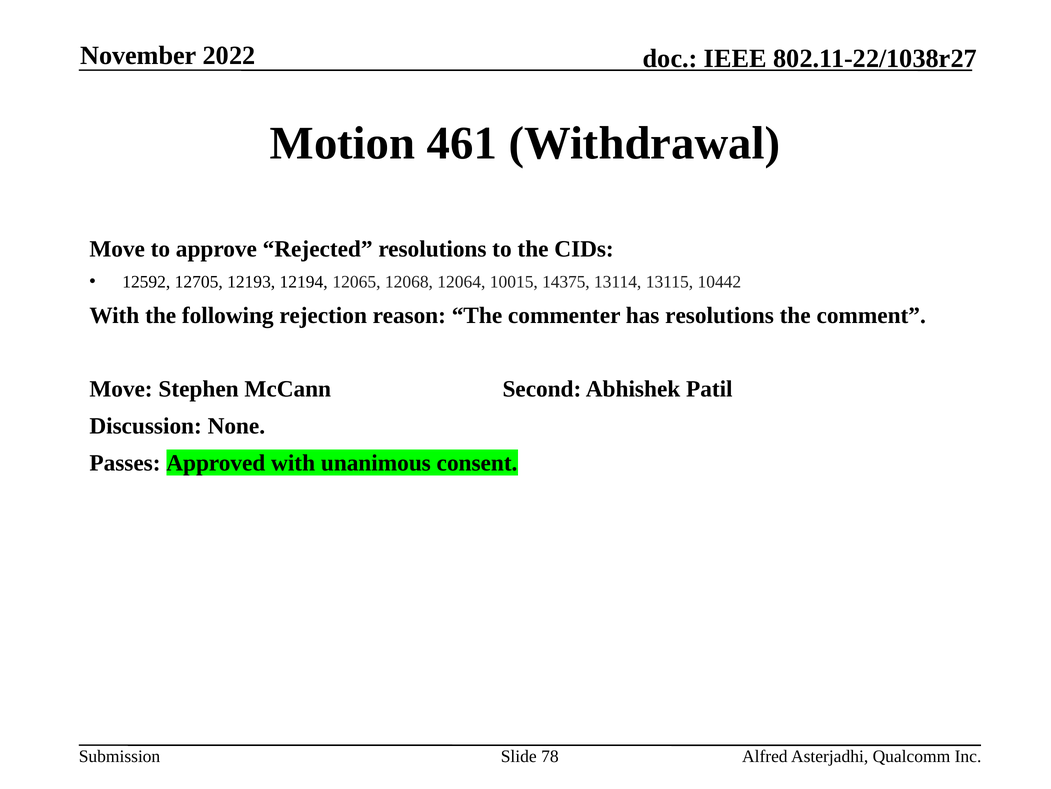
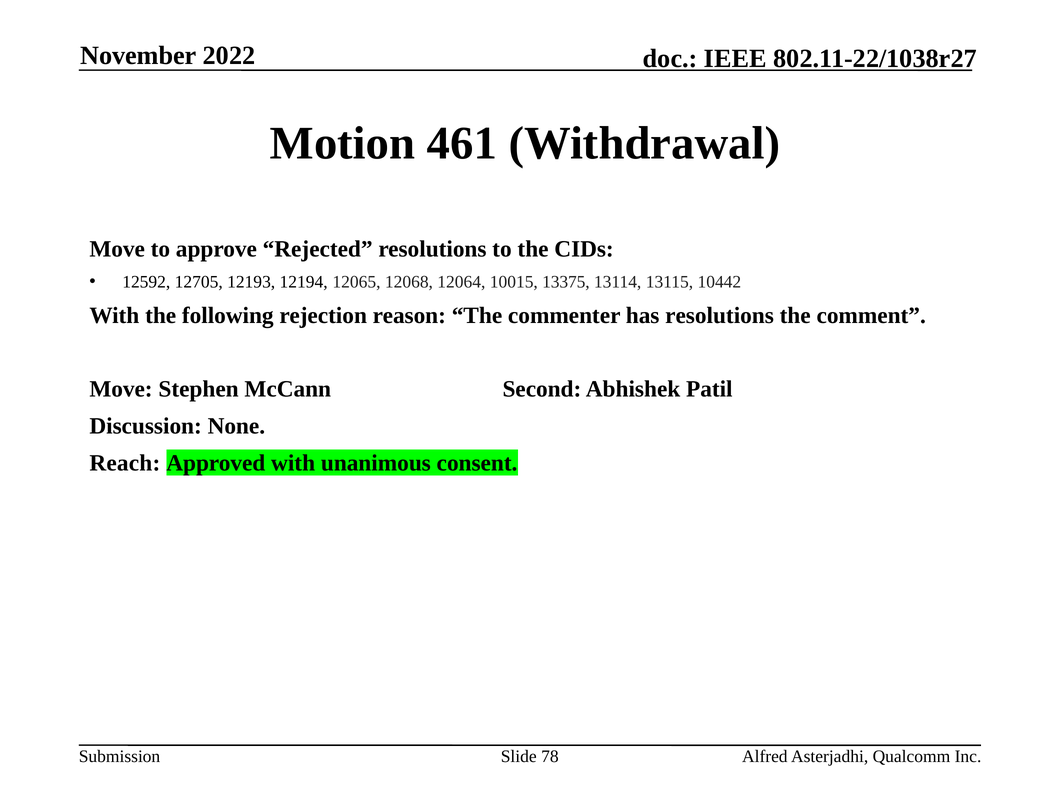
14375: 14375 -> 13375 (566, 282)
Passes: Passes -> Reach (125, 462)
